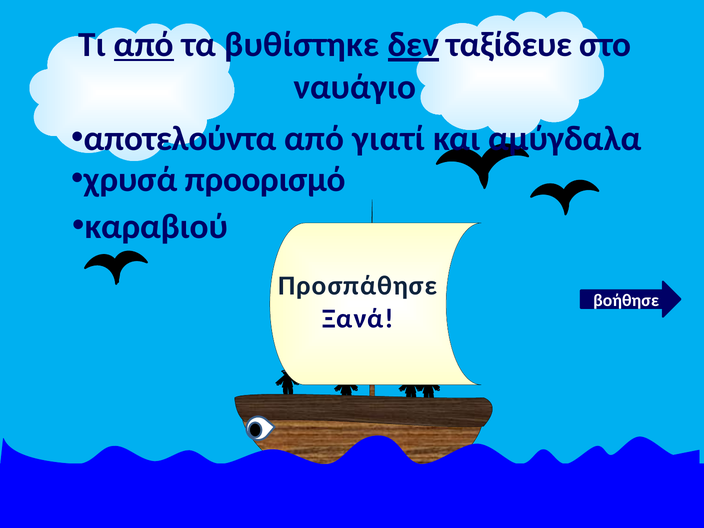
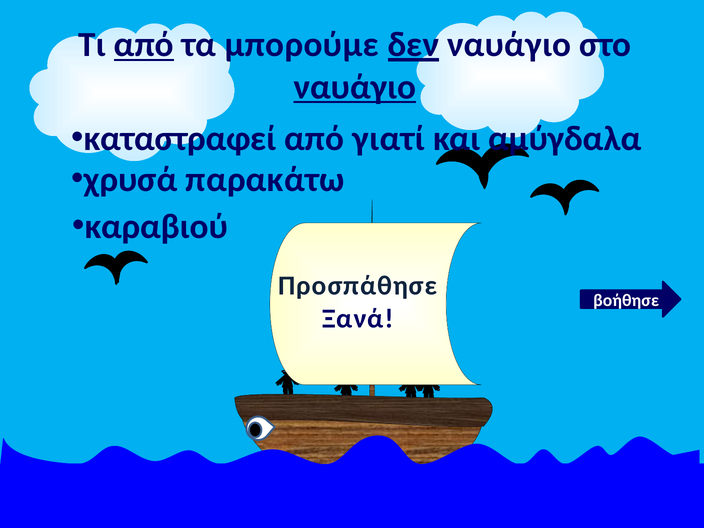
βυθίστηκε: βυθίστηκε -> μπορούμε (302, 45)
ταξίδευε: ταξίδευε -> ναυάγιο (509, 45)
ναυάγιο underline: none -> present (355, 87)
αποτελούντα: αποτελούντα -> καταστραφεί (180, 138)
προορισμό: προορισμό -> παρακάτω (265, 180)
